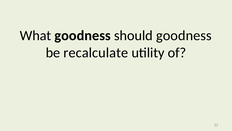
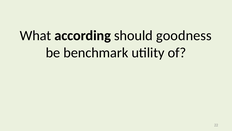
What goodness: goodness -> according (83, 35)
recalculate: recalculate -> benchmark (96, 52)
